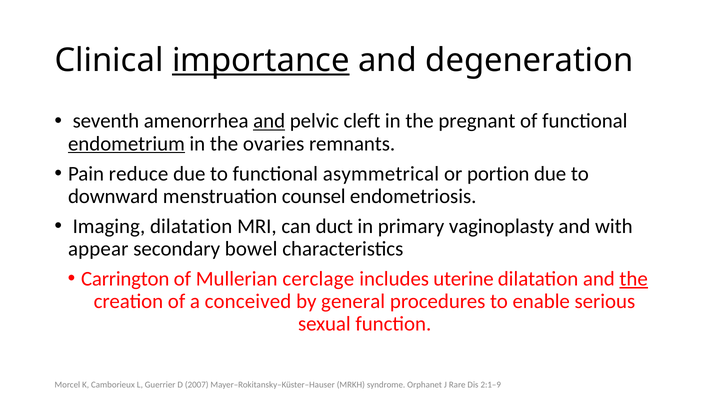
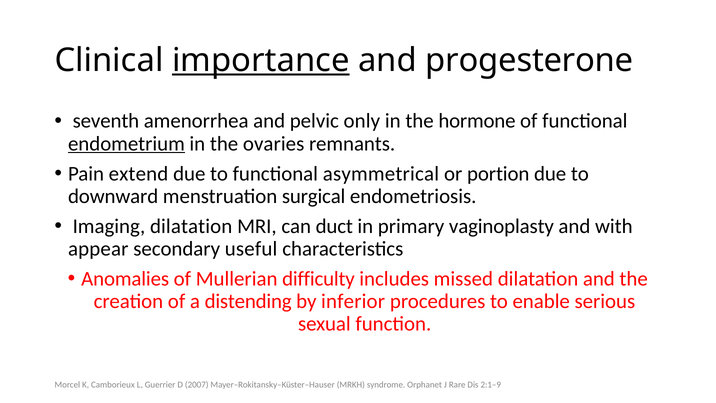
degeneration: degeneration -> progesterone (529, 60)
and underline: present -> none (269, 121)
cleft: cleft -> only (362, 121)
pregnant: pregnant -> hormone (477, 121)
reduce: reduce -> extend (138, 174)
counsel: counsel -> surgical (314, 196)
bowel: bowel -> useful (251, 249)
Carrington: Carrington -> Anomalies (125, 278)
cerclage: cerclage -> difficulty (318, 278)
uterine: uterine -> missed (463, 278)
the underline: present -> none (634, 278)
conceived: conceived -> distending (248, 301)
general: general -> inferior (353, 301)
